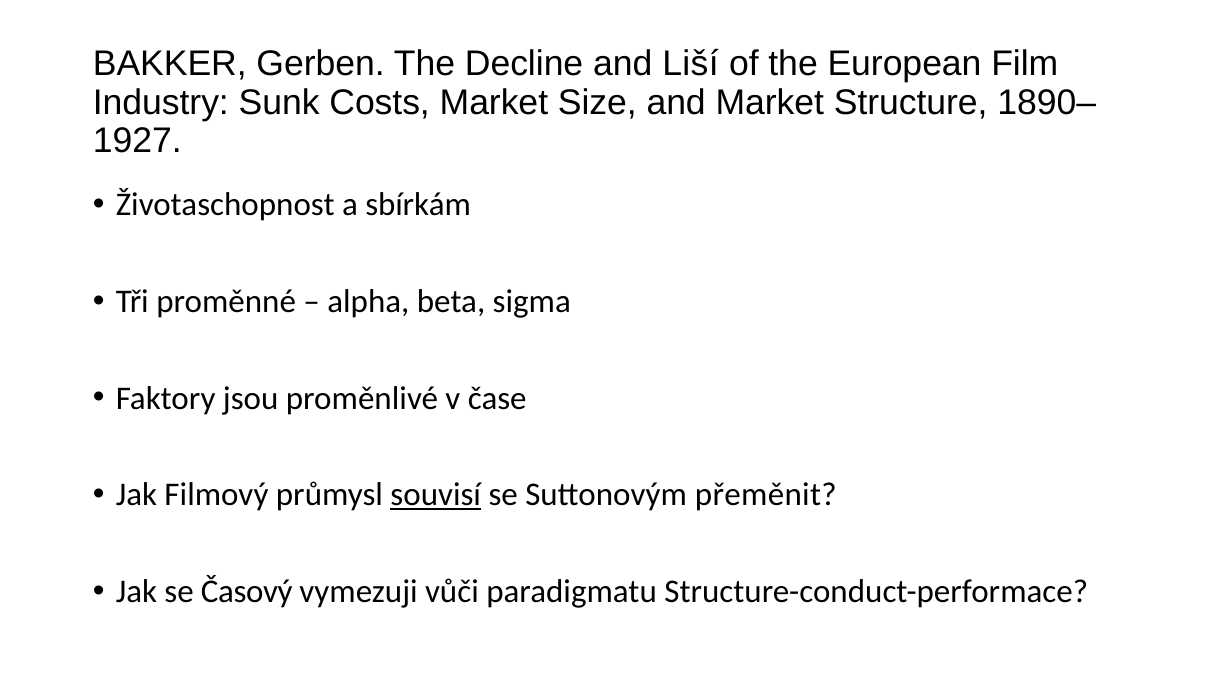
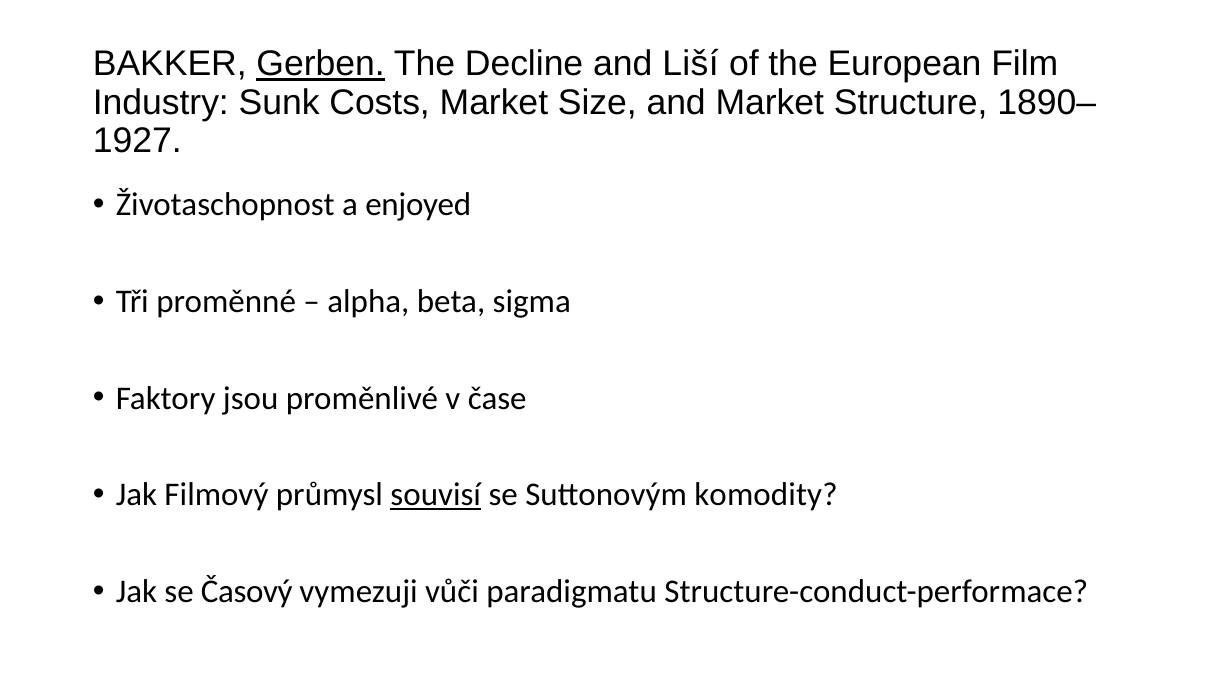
Gerben underline: none -> present (321, 64)
sbírkám: sbírkám -> enjoyed (418, 205)
přeměnit: přeměnit -> komodity (766, 495)
